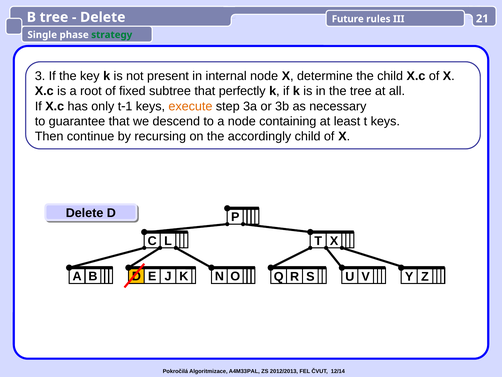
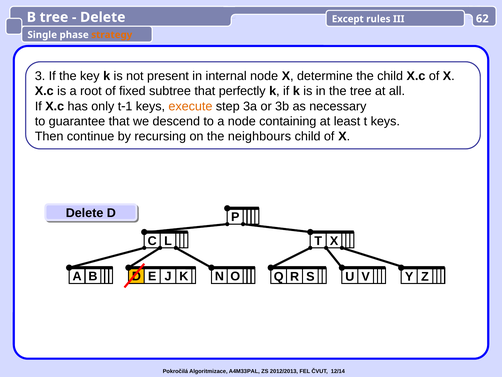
Future: Future -> Except (348, 19)
21: 21 -> 62 (482, 19)
strategy colour: green -> orange (112, 35)
accordingly: accordingly -> neighbours (259, 136)
